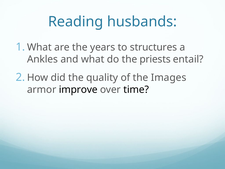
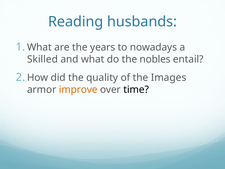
structures: structures -> nowadays (153, 47)
Ankles: Ankles -> Skilled (42, 59)
priests: priests -> nobles (155, 59)
improve colour: black -> orange (78, 89)
